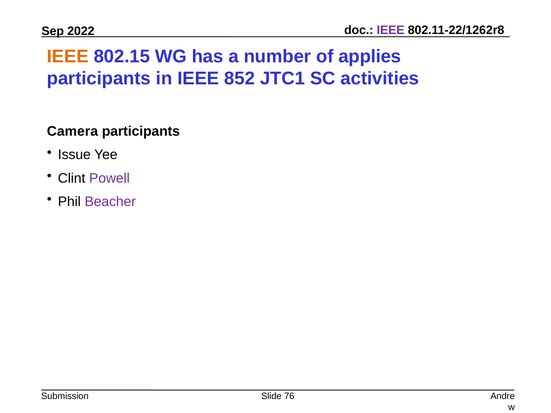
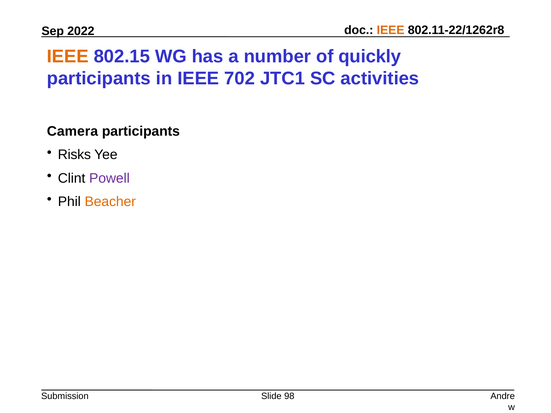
IEEE colour: purple -> orange (391, 30)
applies: applies -> quickly (370, 56)
852: 852 -> 702 (240, 78)
Issue: Issue -> Risks (74, 155)
Beacher colour: purple -> orange (110, 202)
76: 76 -> 98 (289, 396)
